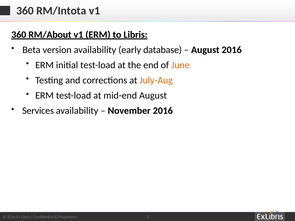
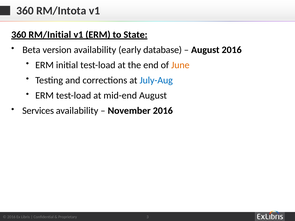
RM/About: RM/About -> RM/Initial (50, 35)
to Libris: Libris -> State (135, 35)
July-Aug colour: orange -> blue (156, 80)
